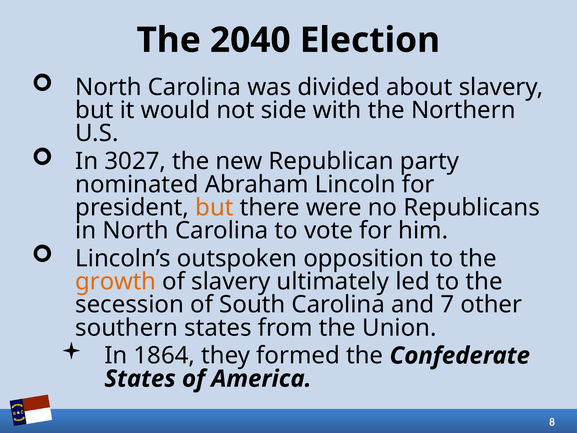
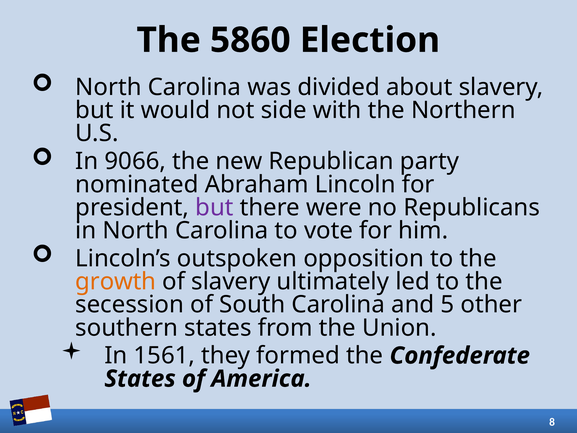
2040: 2040 -> 5860 (250, 40)
3027: 3027 -> 9066 (135, 161)
but colour: orange -> purple (214, 207)
7: 7 -> 5 (447, 305)
1864: 1864 -> 1561 (164, 355)
